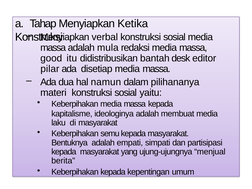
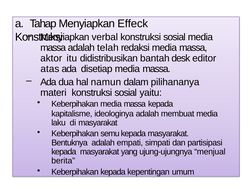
Ketika: Ketika -> Effeck (133, 24)
mula: mula -> telah (108, 48)
good: good -> aktor (51, 58)
pilar: pilar -> atas (50, 69)
